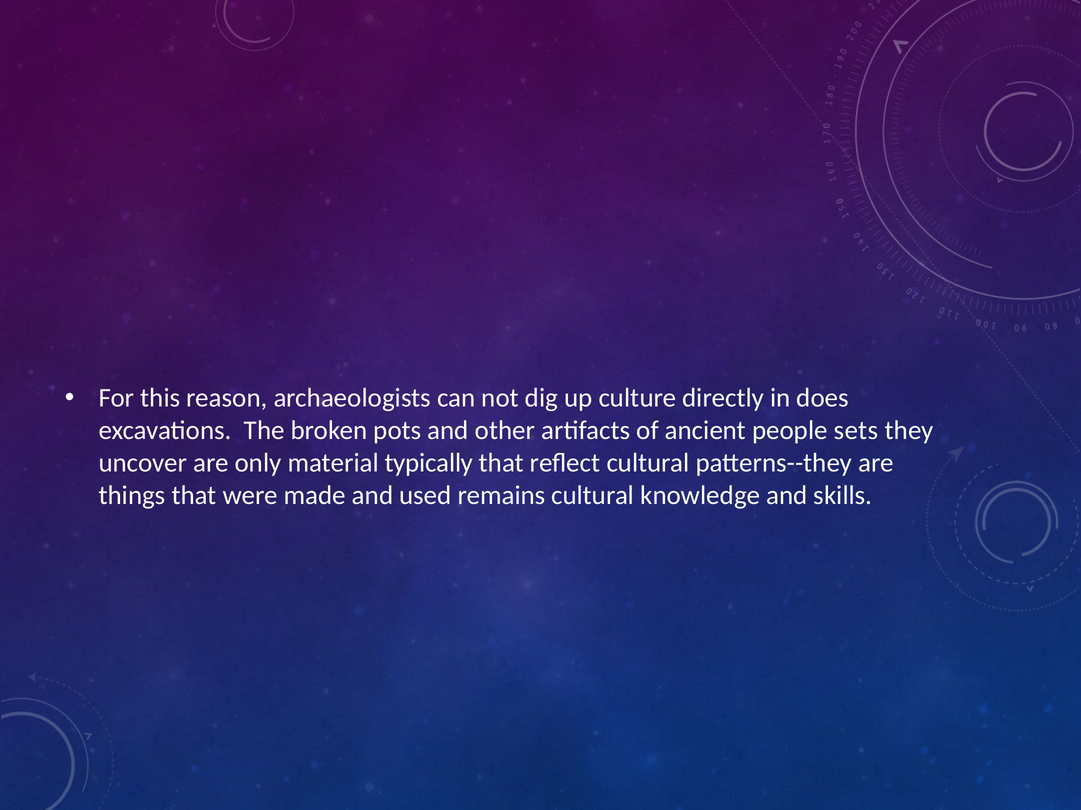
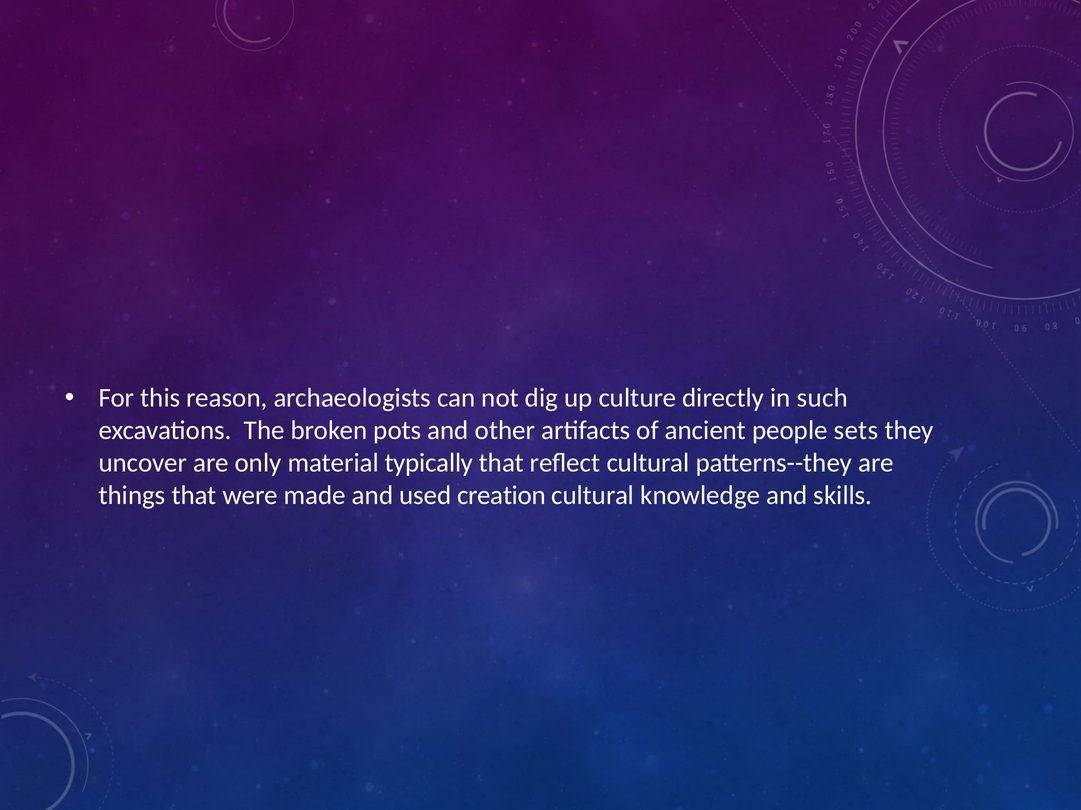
does: does -> such (823, 398)
remains: remains -> creation (502, 496)
